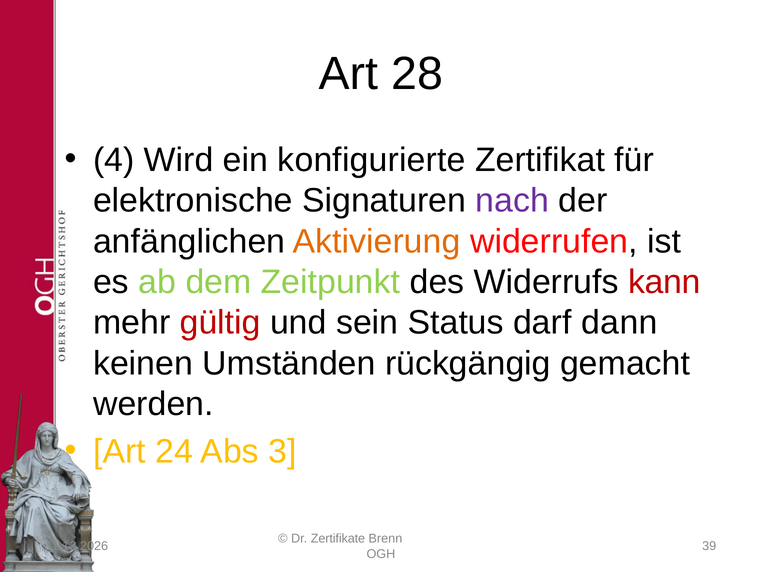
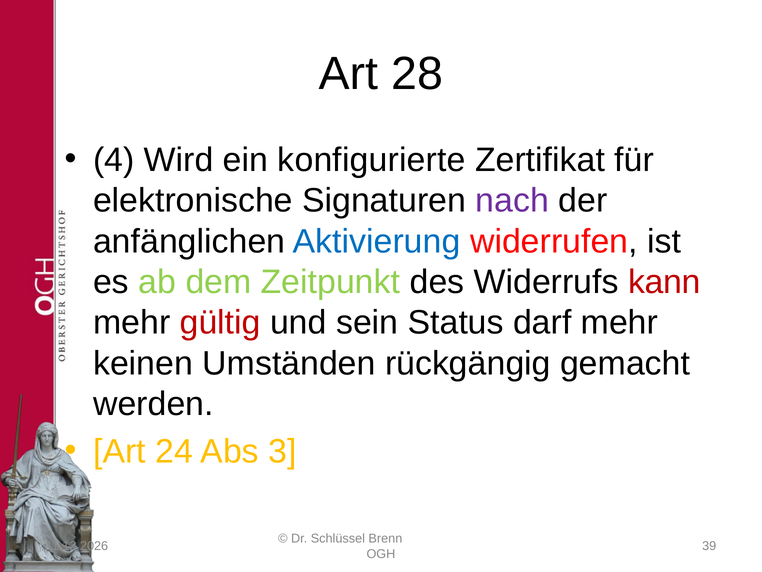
Aktivierung colour: orange -> blue (377, 241)
darf dann: dann -> mehr (620, 322)
Zertifikate: Zertifikate -> Schlüssel (338, 538)
